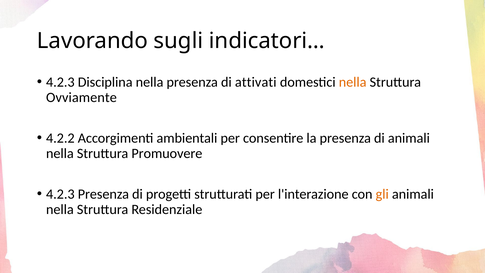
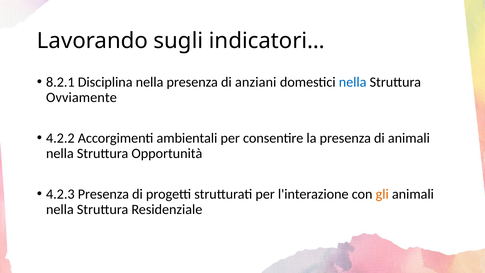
4.2.3: 4.2.3 -> 8.2.1 (60, 82)
attivati: attivati -> anziani (256, 82)
nella colour: orange -> blue (353, 82)
Promuovere: Promuovere -> Opportunità (167, 153)
